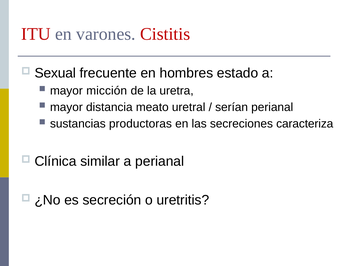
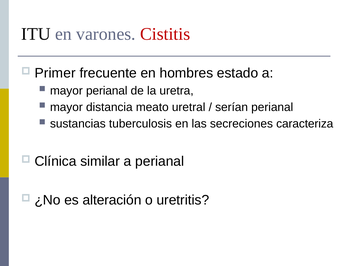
ITU colour: red -> black (36, 34)
Sexual: Sexual -> Primer (55, 73)
mayor micción: micción -> perianal (107, 91)
productoras: productoras -> tuberculosis (140, 124)
secreción: secreción -> alteración (112, 200)
